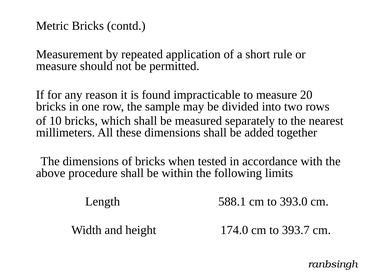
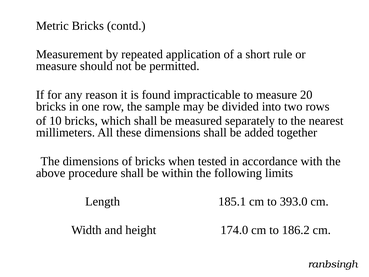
588.1: 588.1 -> 185.1 (232, 201)
393.7: 393.7 -> 186.2 (296, 230)
